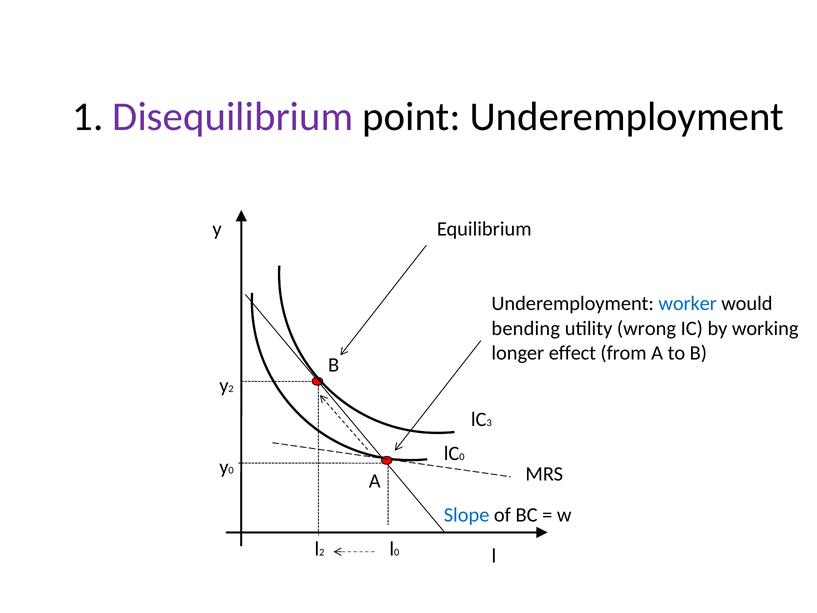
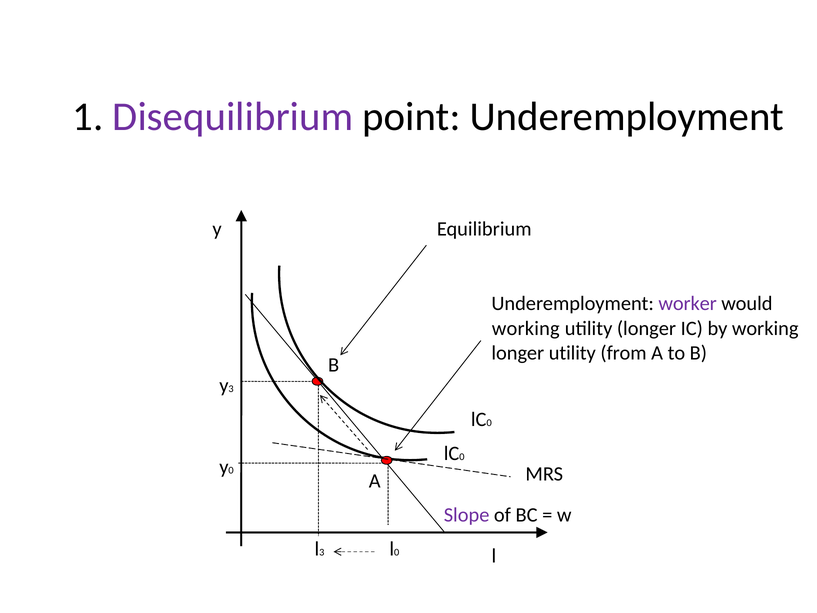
worker colour: blue -> purple (688, 304)
bending: bending -> working (526, 328)
utility wrong: wrong -> longer (646, 328)
longer effect: effect -> utility (572, 353)
y 2: 2 -> 3 (231, 389)
3: 3 -> 0 (489, 423)
Slope colour: blue -> purple (467, 515)
l 2: 2 -> 3 (322, 552)
